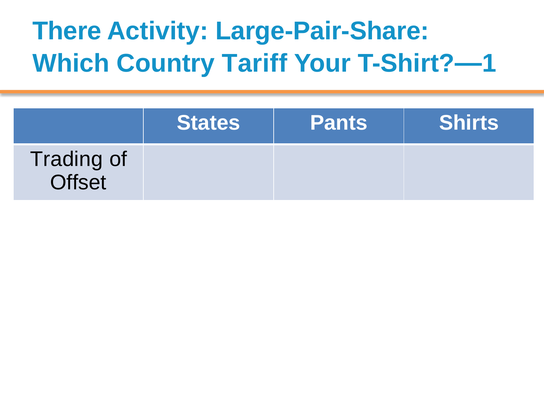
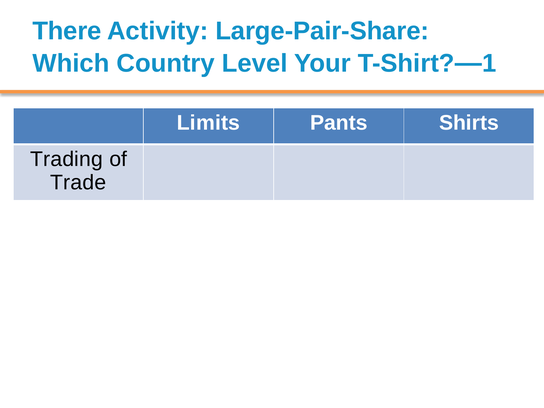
Tariff: Tariff -> Level (255, 63)
States: States -> Limits (208, 123)
Offset: Offset -> Trade (78, 183)
